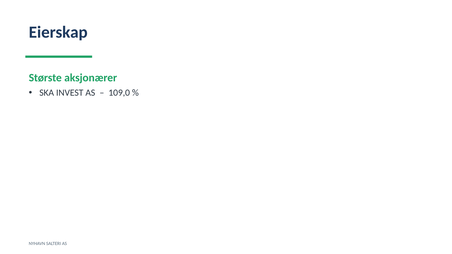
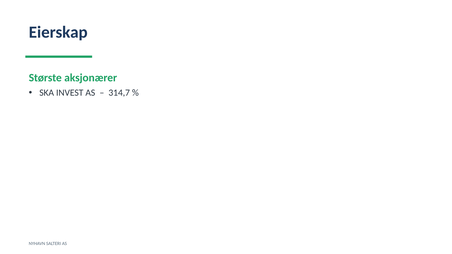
109,0: 109,0 -> 314,7 (119, 93)
